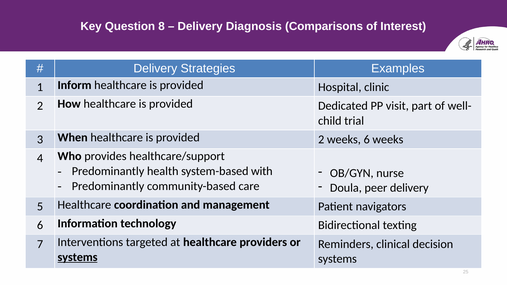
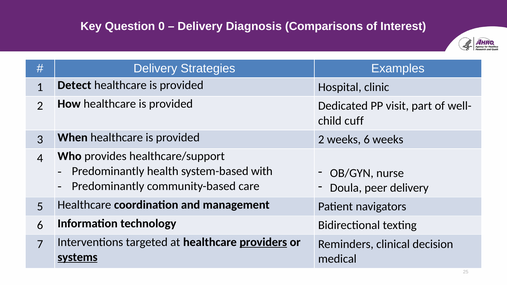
8: 8 -> 0 (162, 26)
Inform: Inform -> Detect (74, 85)
trial: trial -> cuff (354, 121)
providers underline: none -> present (263, 242)
systems: systems -> medical (337, 259)
